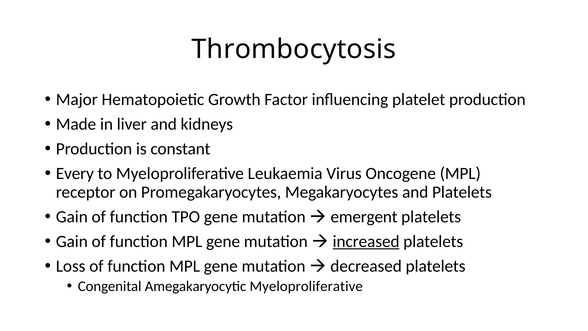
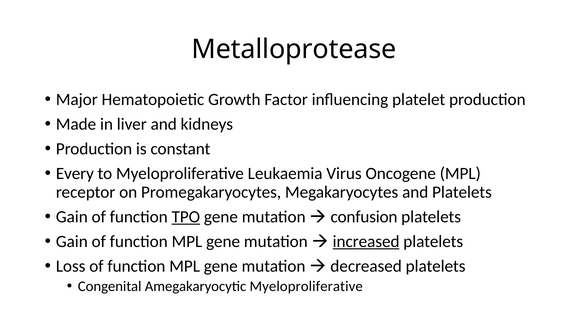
Thrombocytosis: Thrombocytosis -> Metalloprotease (294, 49)
TPO underline: none -> present (186, 217)
emergent: emergent -> confusion (364, 217)
